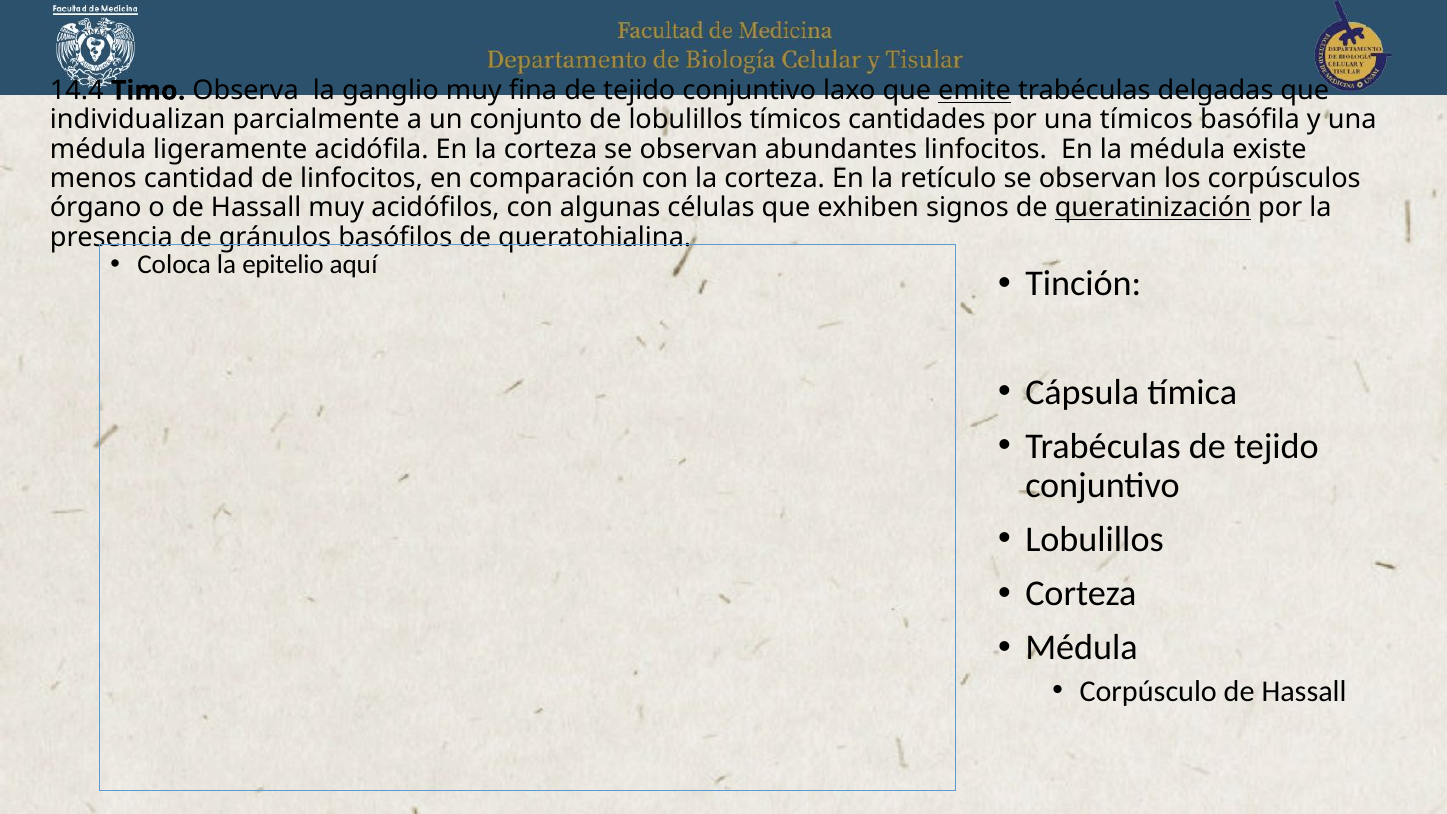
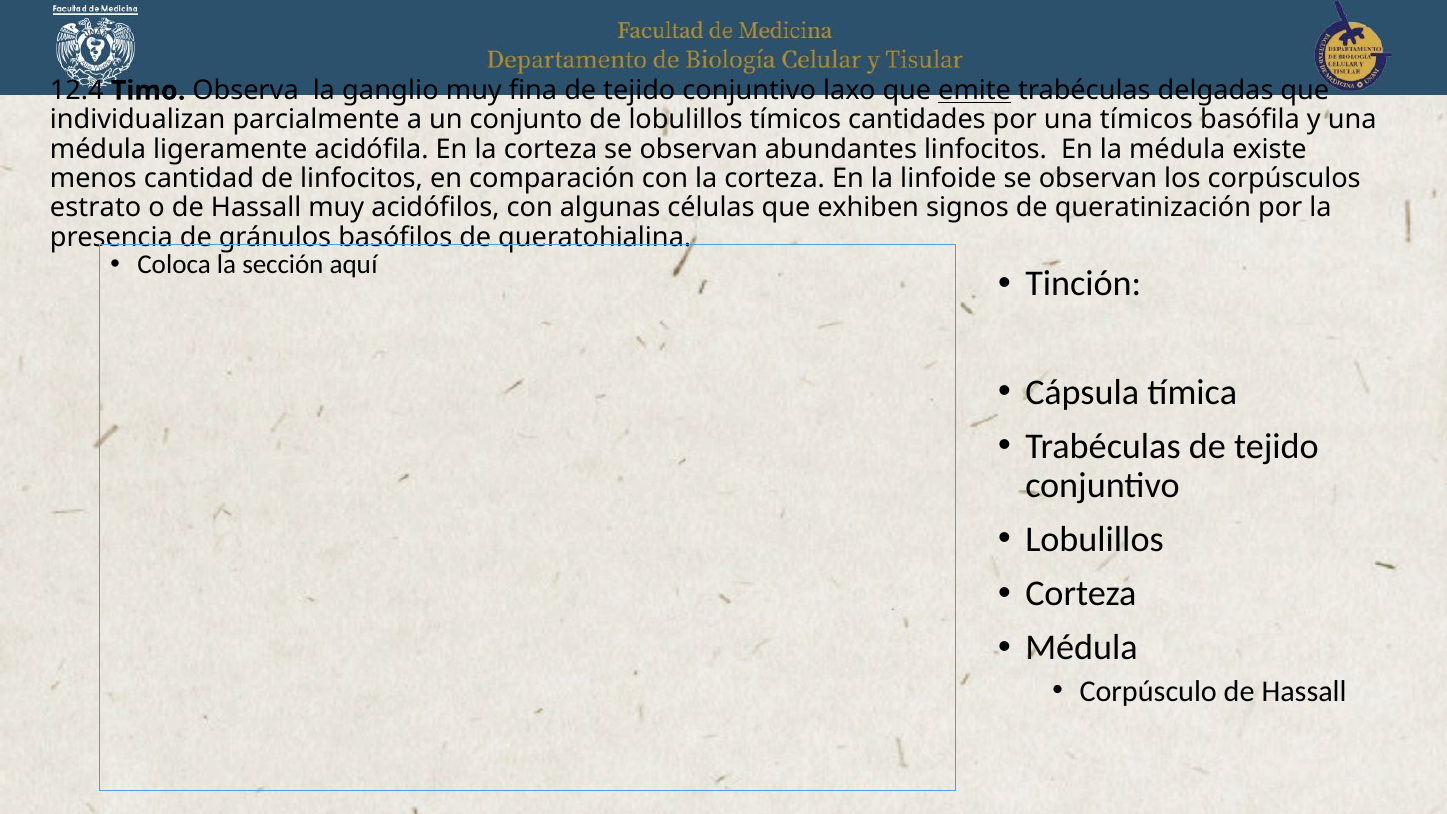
14.4: 14.4 -> 12.4 (77, 91)
retículo: retículo -> linfoide (948, 179)
órgano: órgano -> estrato (96, 208)
queratinización underline: present -> none (1153, 208)
epitelio: epitelio -> sección (283, 264)
